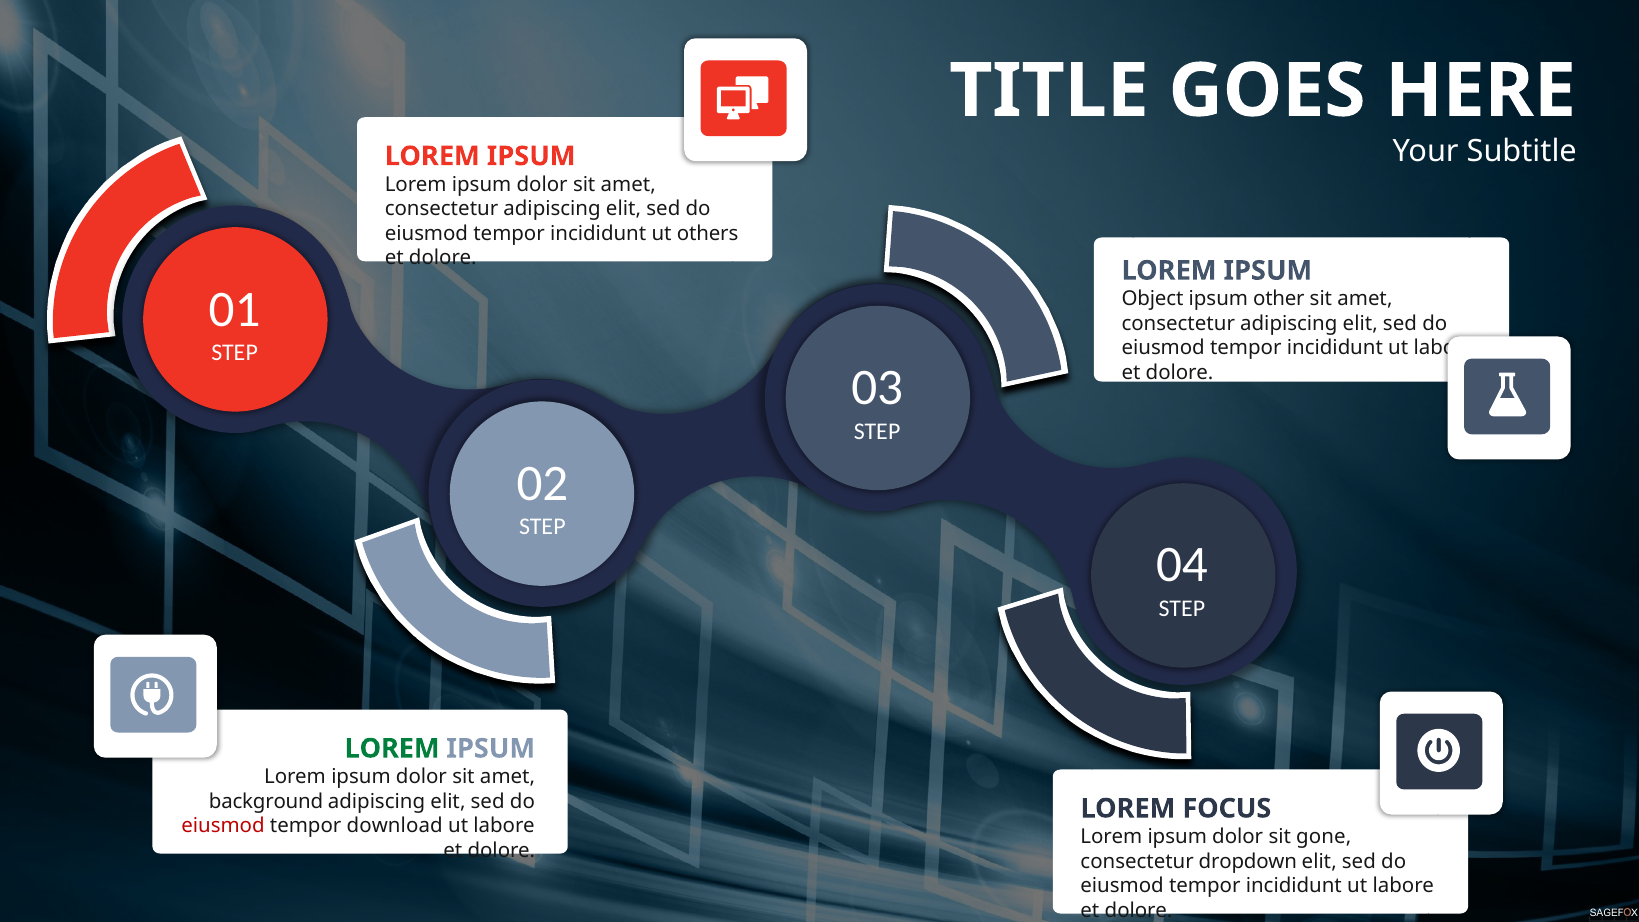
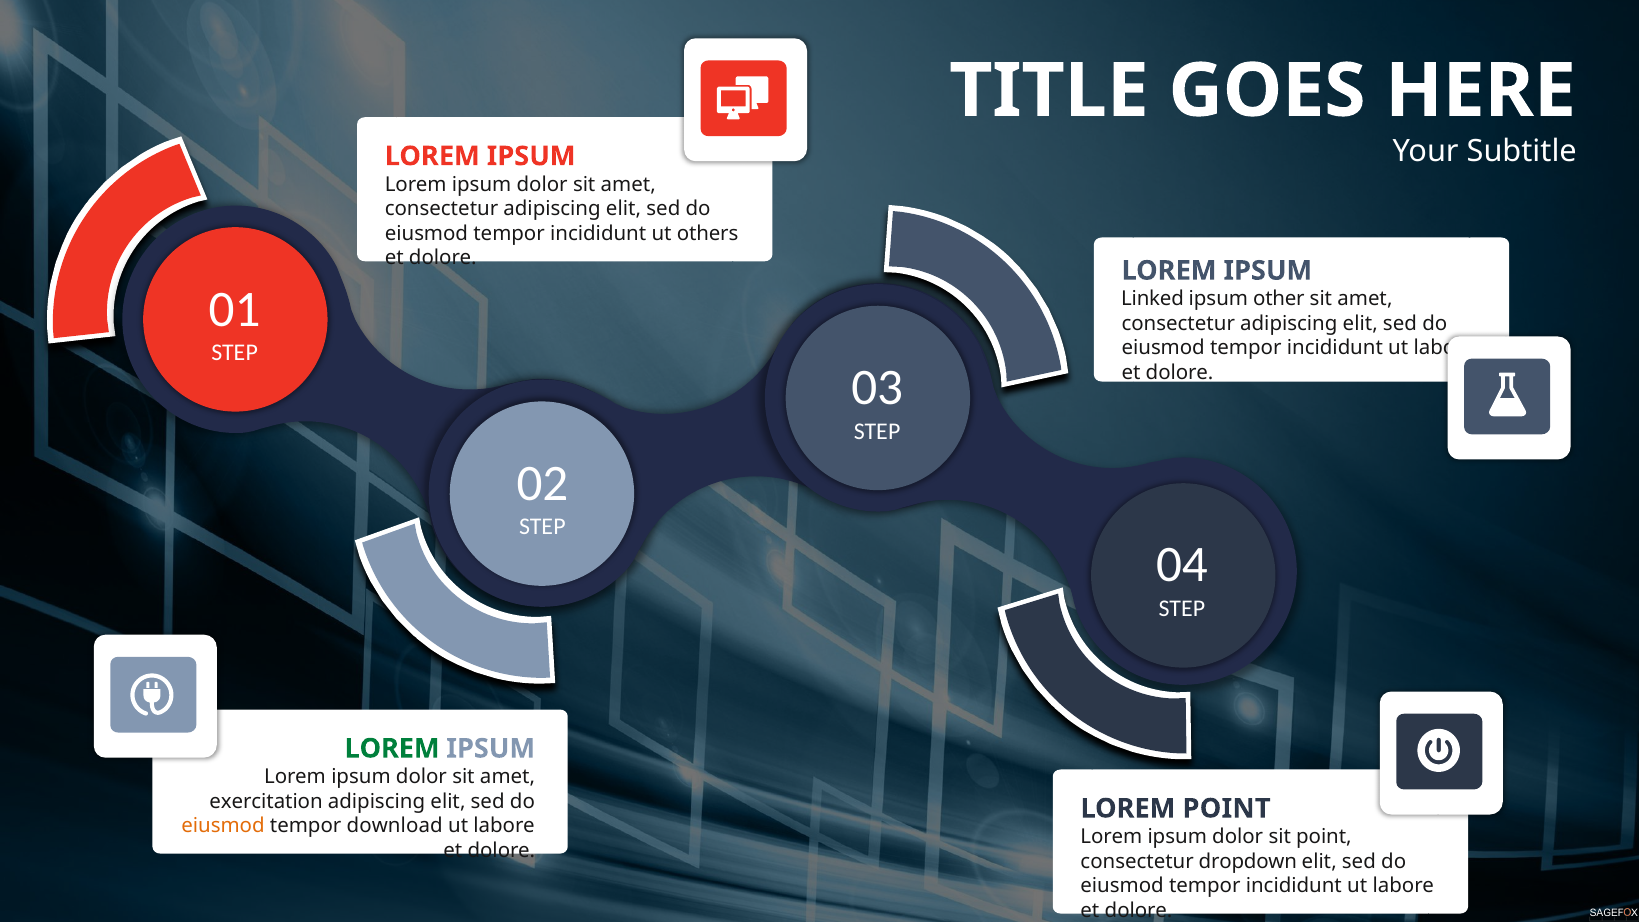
Object: Object -> Linked (1153, 299)
background: background -> exercitation (266, 801)
LOREM FOCUS: FOCUS -> POINT (1227, 808)
eiusmod colour: red -> orange (223, 826)
sit gone: gone -> point (1324, 837)
